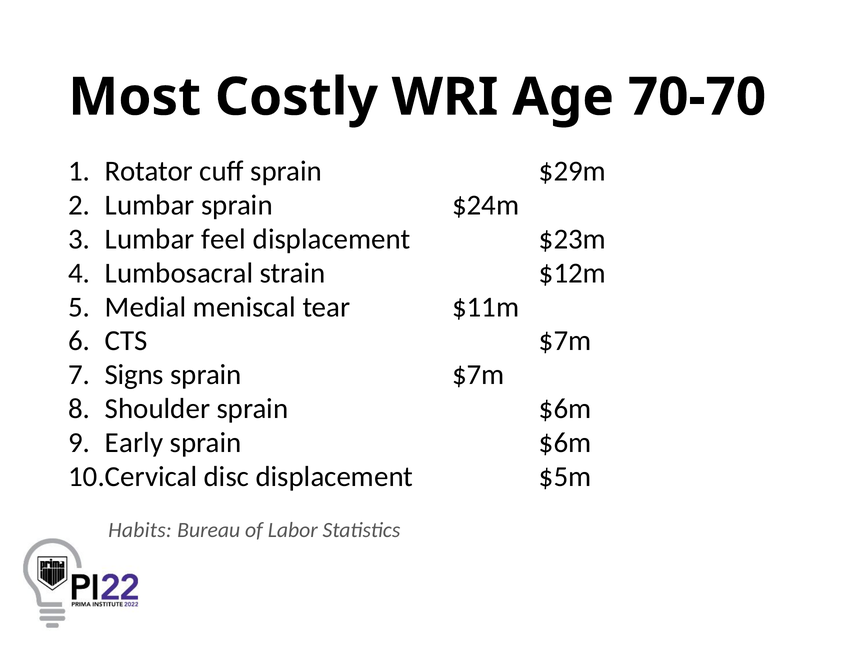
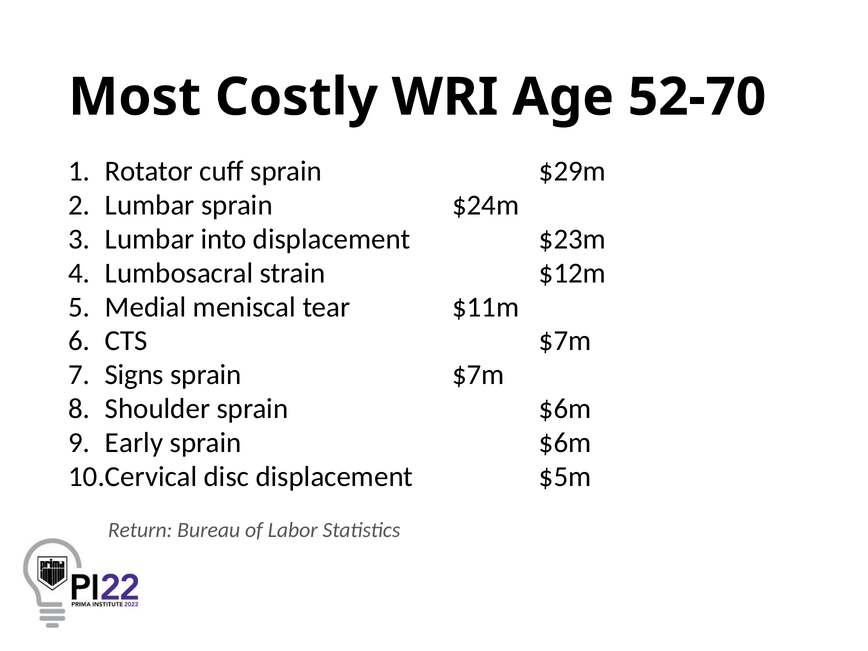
70-70: 70-70 -> 52-70 (697, 97)
feel: feel -> into (224, 239)
Habits: Habits -> Return (140, 530)
